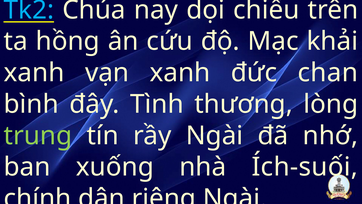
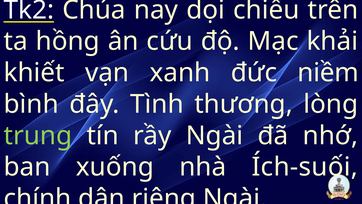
Tk2 colour: light blue -> white (29, 10)
xanh: xanh -> khiết (34, 73)
chan: chan -> niềm (328, 73)
